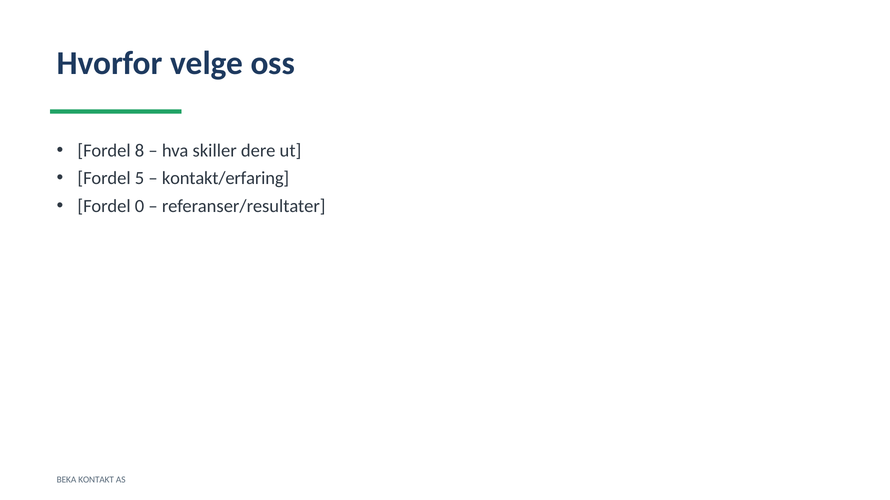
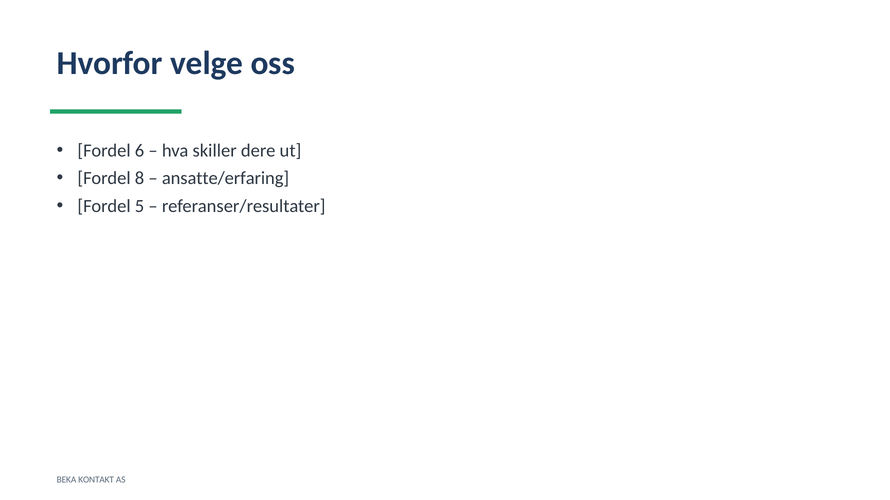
8: 8 -> 6 (140, 151)
5: 5 -> 8 (140, 179)
kontakt/erfaring: kontakt/erfaring -> ansatte/erfaring (225, 179)
0: 0 -> 5 (140, 206)
